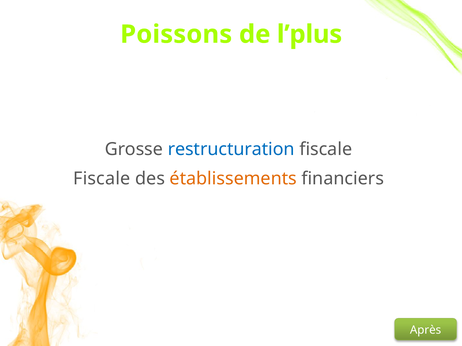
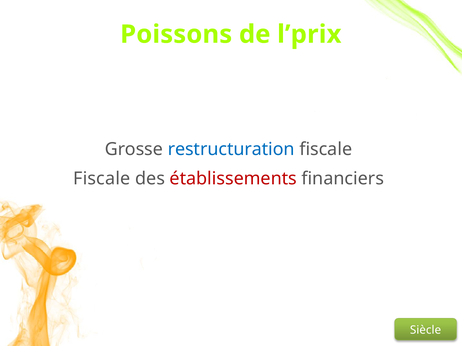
l’plus: l’plus -> l’prix (309, 34)
établissements colour: orange -> red (233, 179)
Après: Après -> Siècle (426, 330)
